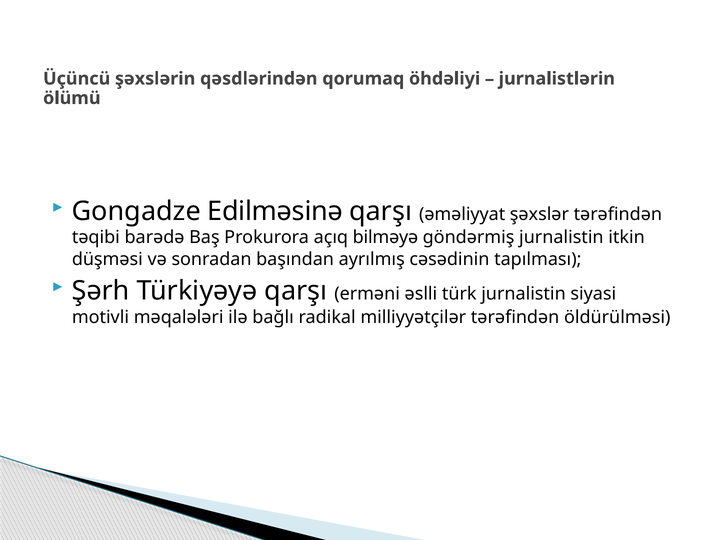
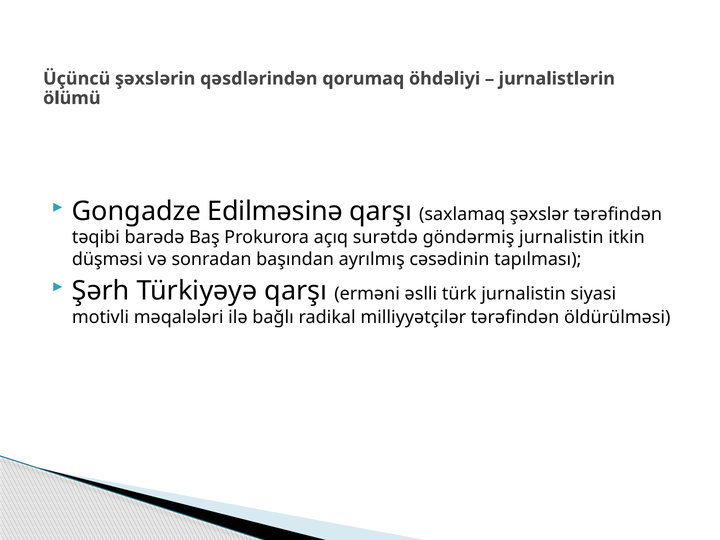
əməliyyat: əməliyyat -> saxlamaq (462, 214)
bilməyə: bilməyə -> surətdə (385, 238)
